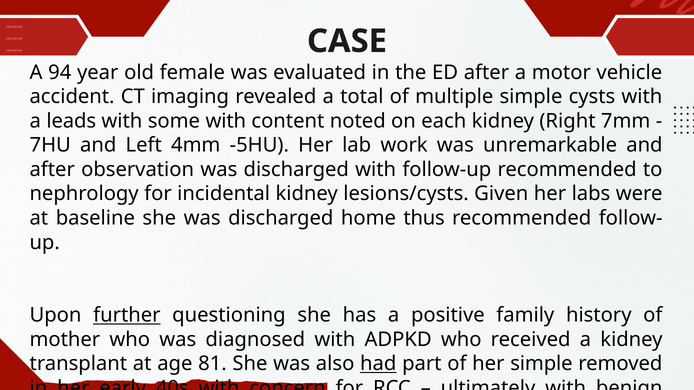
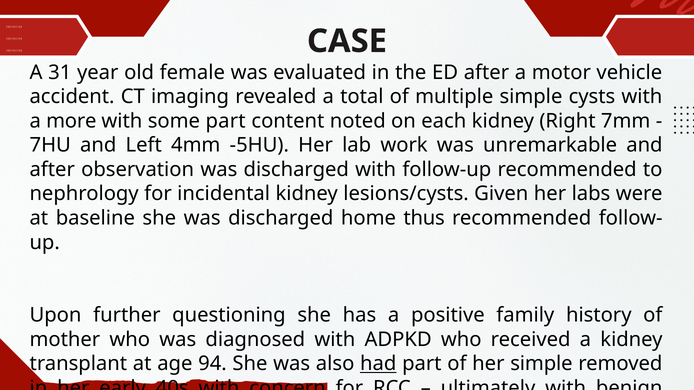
94: 94 -> 31 (60, 72)
leads: leads -> more (71, 121)
some with: with -> part (226, 121)
further underline: present -> none (127, 315)
81: 81 -> 94 (212, 364)
